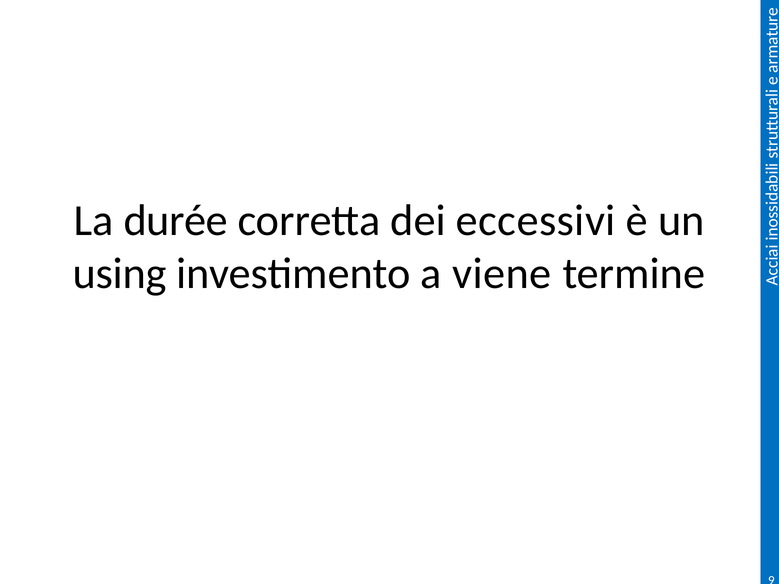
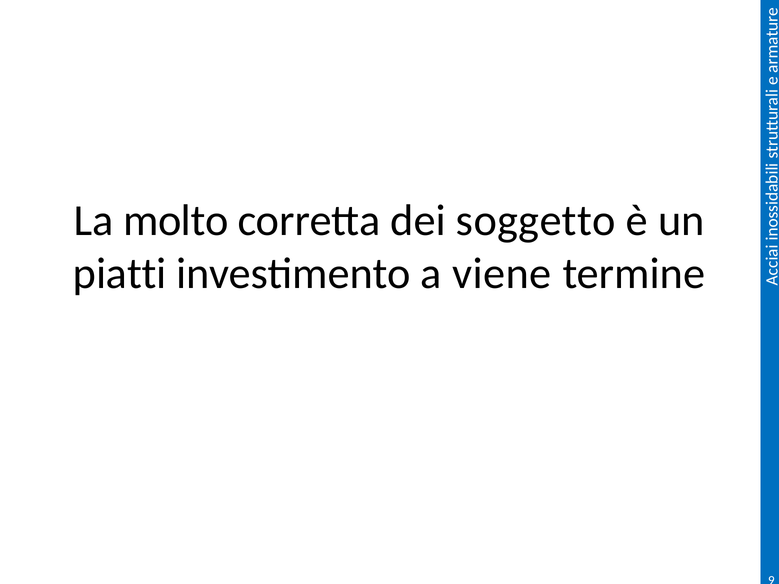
durée: durée -> molto (176, 221)
eccessivi: eccessivi -> soggetto (536, 221)
using: using -> piatti (120, 274)
